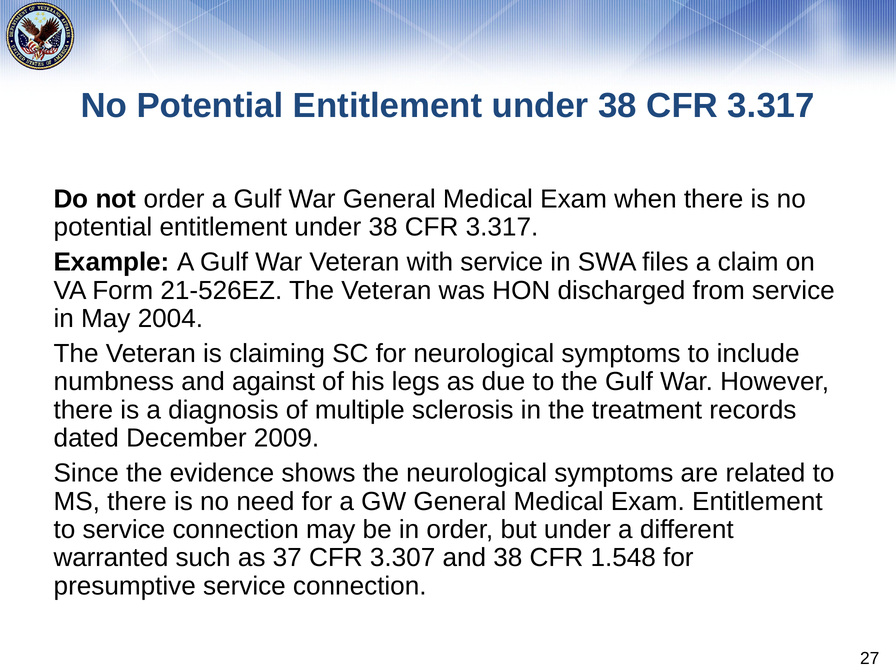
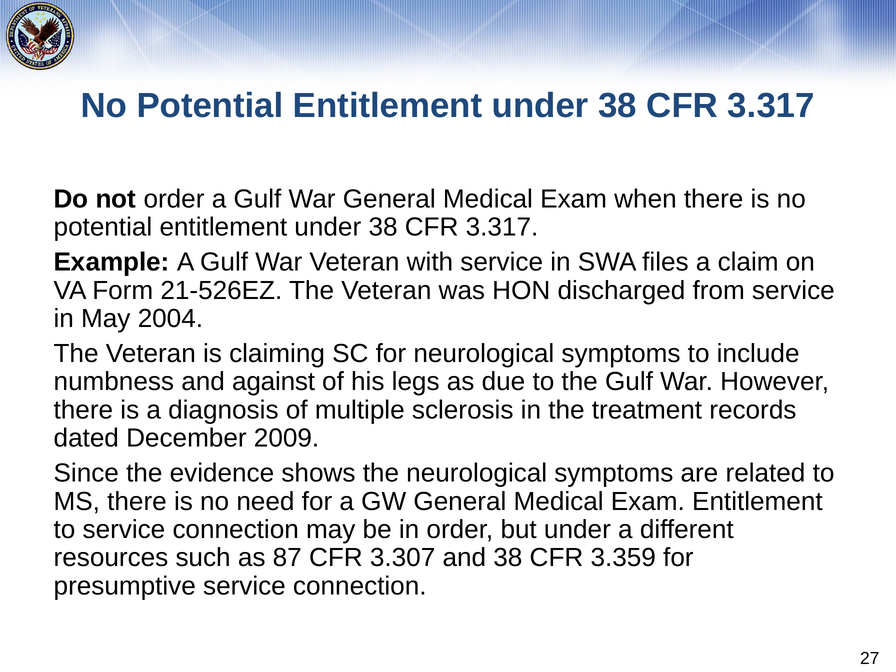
warranted: warranted -> resources (111, 558)
37: 37 -> 87 (287, 558)
1.548: 1.548 -> 3.359 (623, 558)
